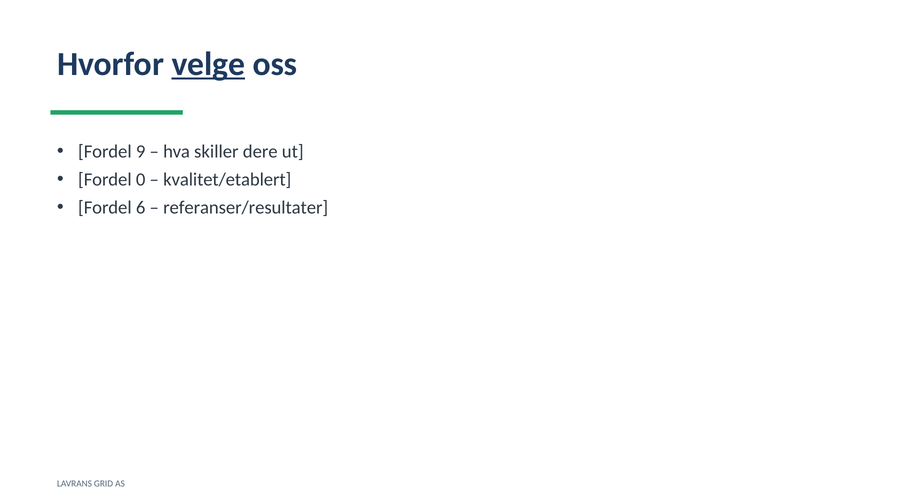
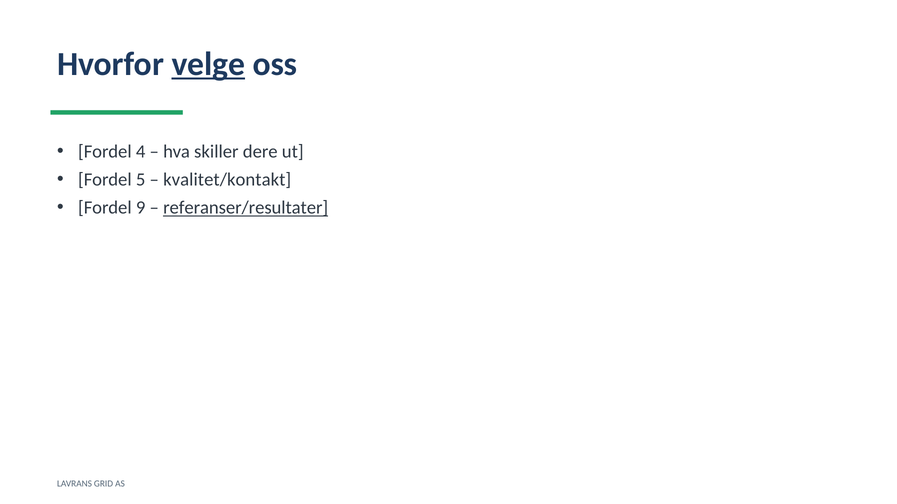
9: 9 -> 4 (141, 152)
0: 0 -> 5 (141, 180)
kvalitet/etablert: kvalitet/etablert -> kvalitet/kontakt (227, 180)
6: 6 -> 9 (141, 208)
referanser/resultater underline: none -> present (246, 208)
